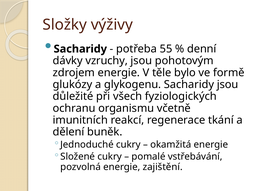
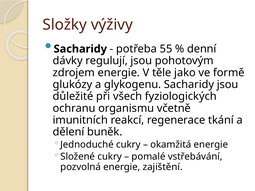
vzruchy: vzruchy -> regulují (107, 61)
bylo: bylo -> jako (185, 73)
